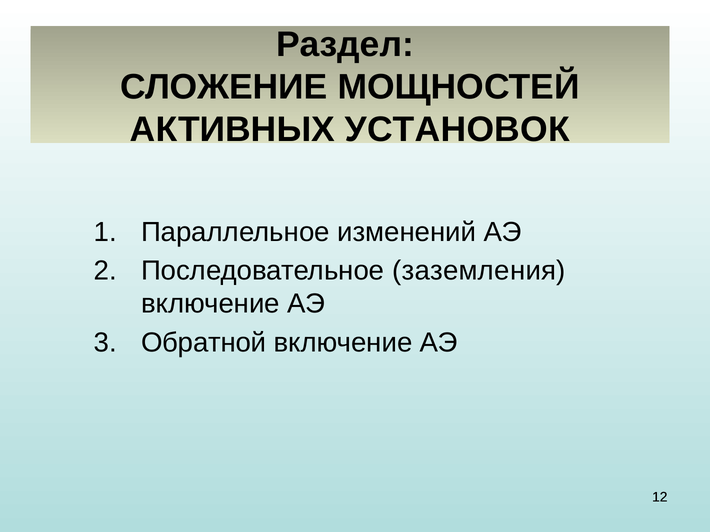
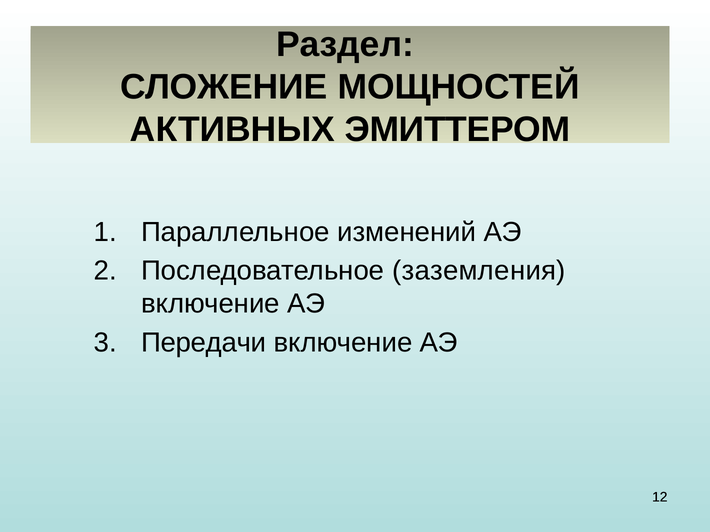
УСТАНОВОК: УСТАНОВОК -> ЭМИТТЕРОМ (458, 130)
Обратной: Обратной -> Передачи (204, 343)
